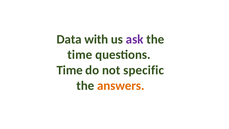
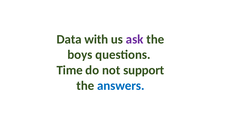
time: time -> boys (80, 55)
specific: specific -> support (144, 70)
answers colour: orange -> blue (121, 86)
